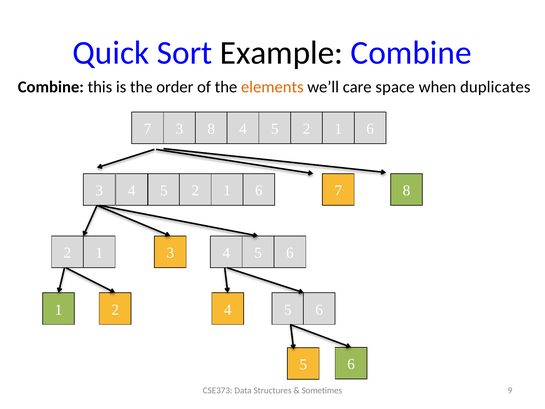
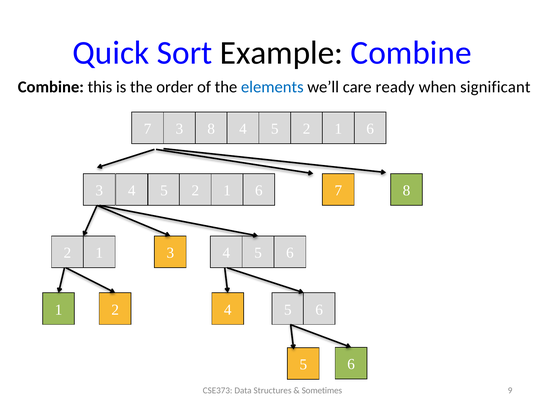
elements colour: orange -> blue (272, 87)
space: space -> ready (395, 87)
duplicates: duplicates -> significant (495, 87)
